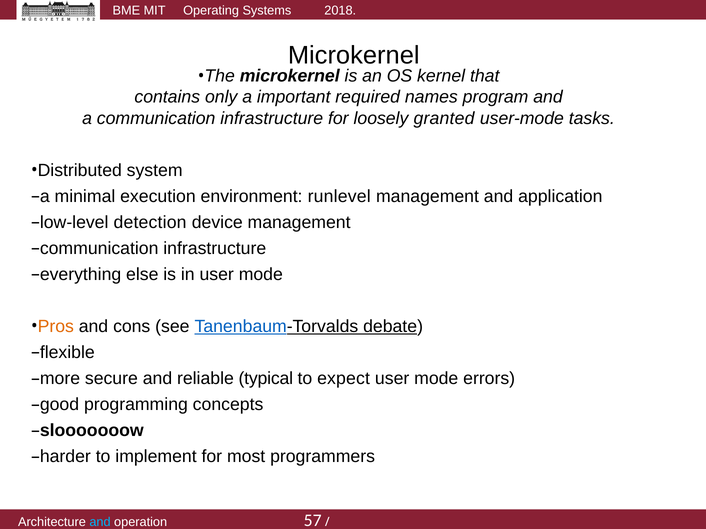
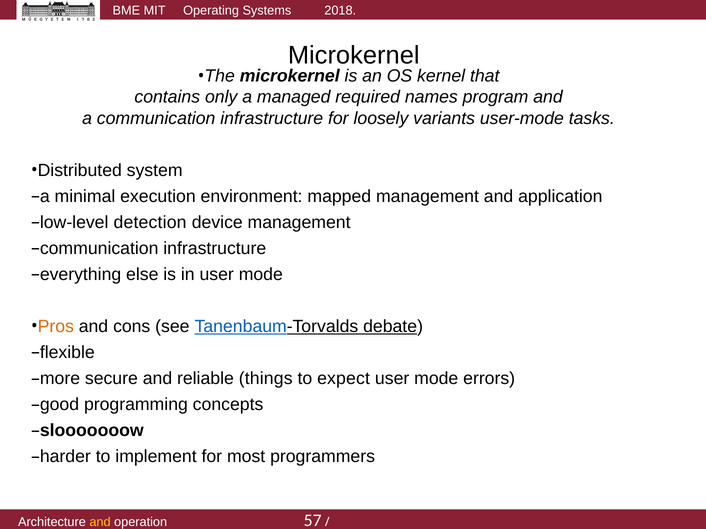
important: important -> managed (294, 97)
granted: granted -> variants (444, 118)
runlevel: runlevel -> mapped (339, 196)
typical: typical -> things (266, 379)
and colour: light blue -> yellow (100, 522)
